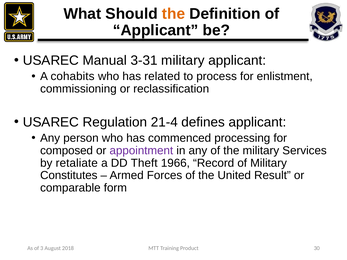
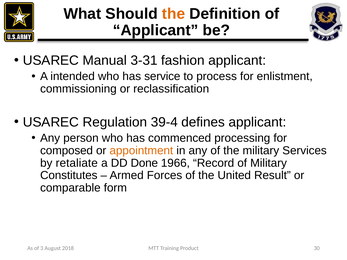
3-31 military: military -> fashion (183, 61)
cohabits: cohabits -> intended (73, 76)
related: related -> service (162, 76)
21-4: 21-4 -> 39-4 (164, 122)
appointment colour: purple -> orange (141, 151)
Theft: Theft -> Done (144, 163)
